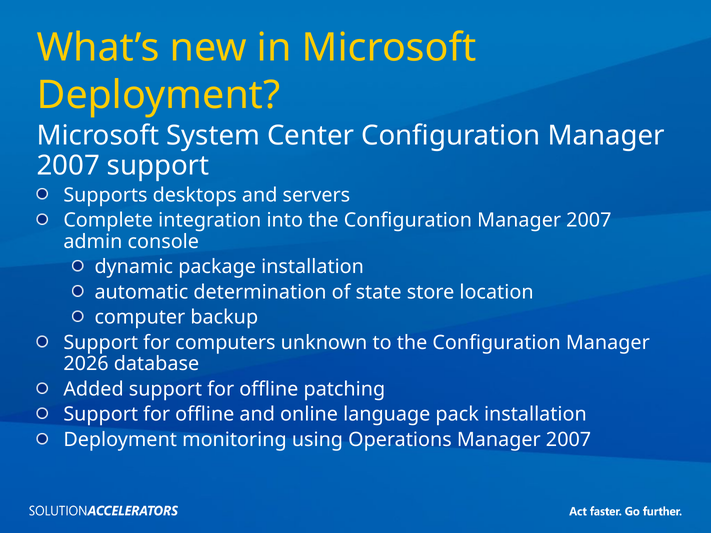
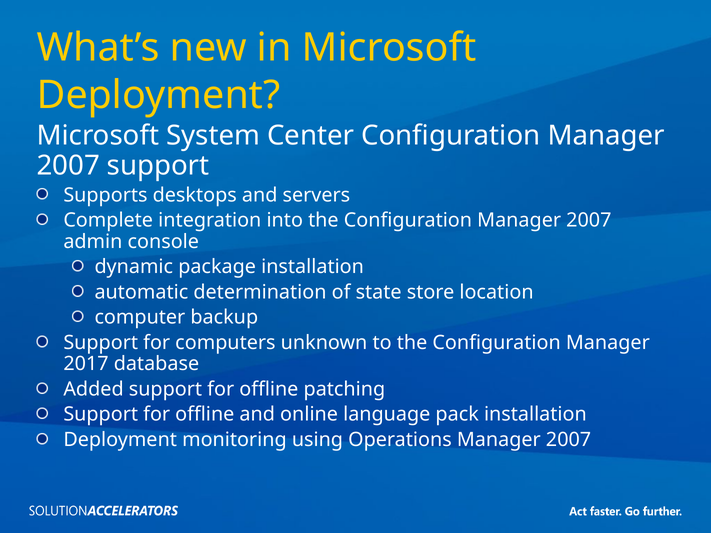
2026: 2026 -> 2017 (86, 364)
